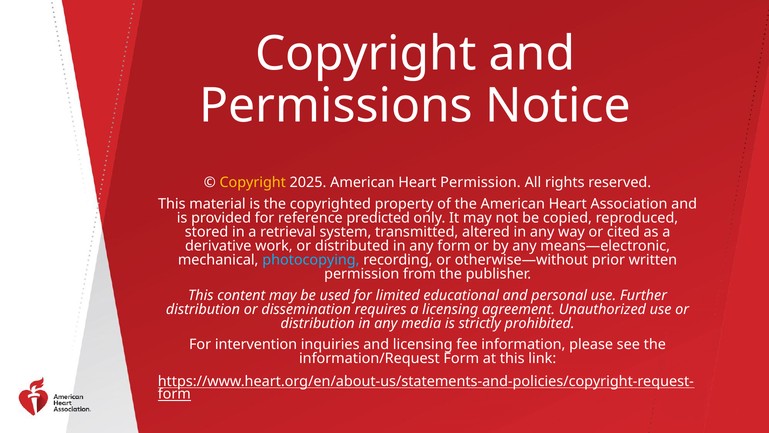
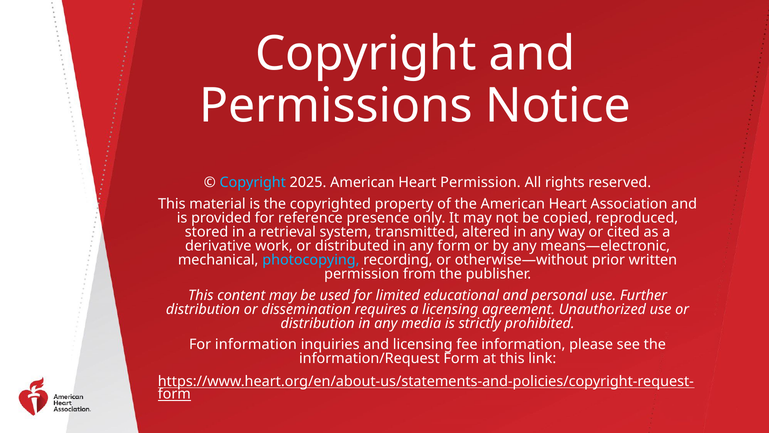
Copyright colour: yellow -> light blue (253, 183)
predicted: predicted -> presence (378, 218)
For intervention: intervention -> information (256, 344)
